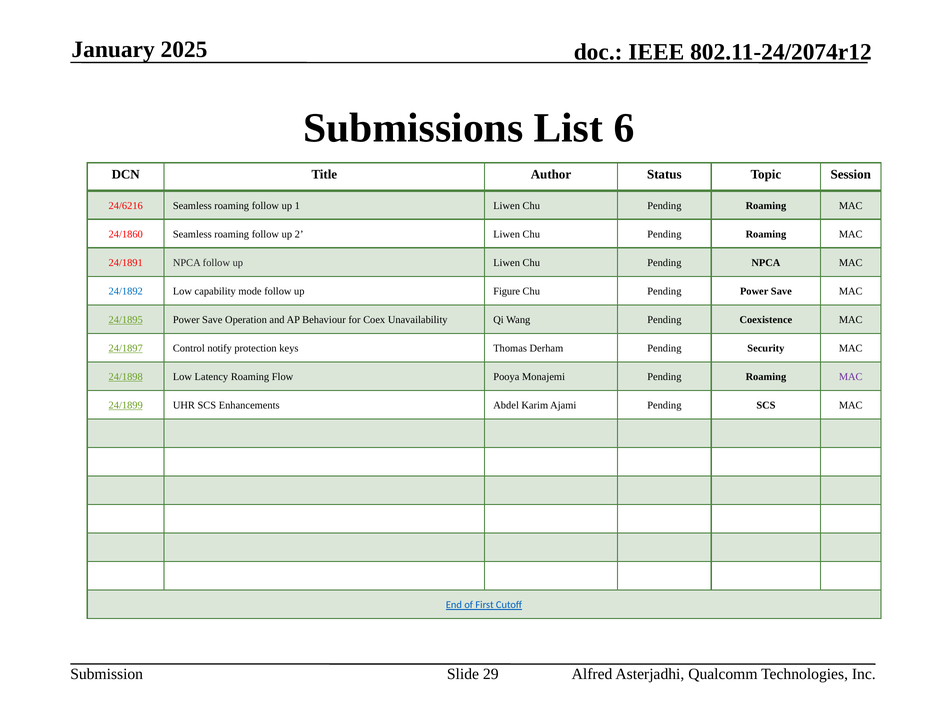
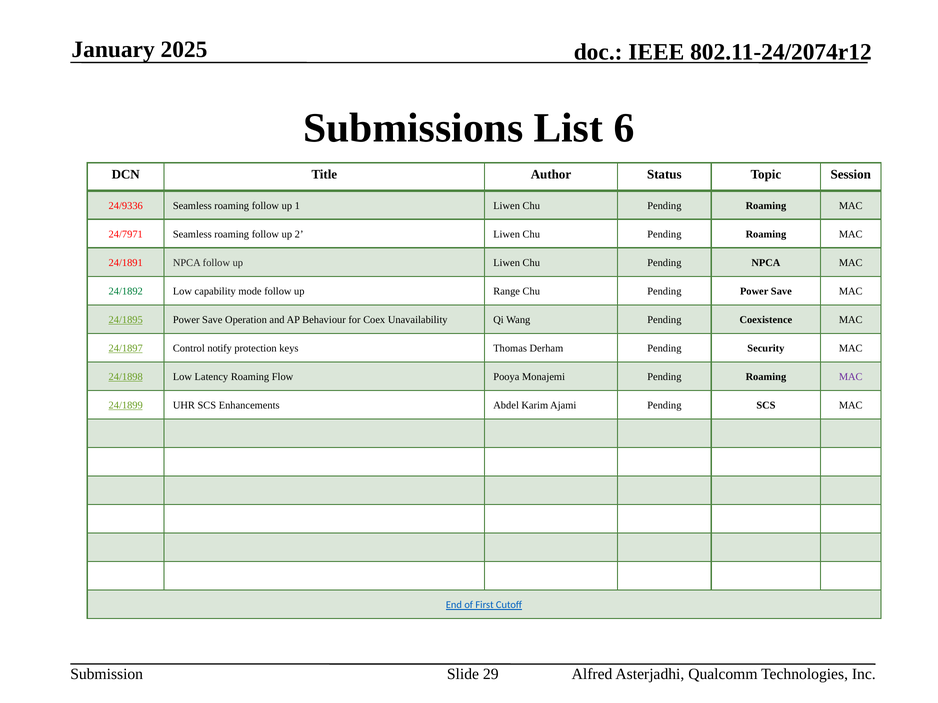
24/6216: 24/6216 -> 24/9336 (126, 206)
24/1860: 24/1860 -> 24/7971 (126, 234)
24/1892 colour: blue -> green (126, 291)
Figure: Figure -> Range (507, 291)
